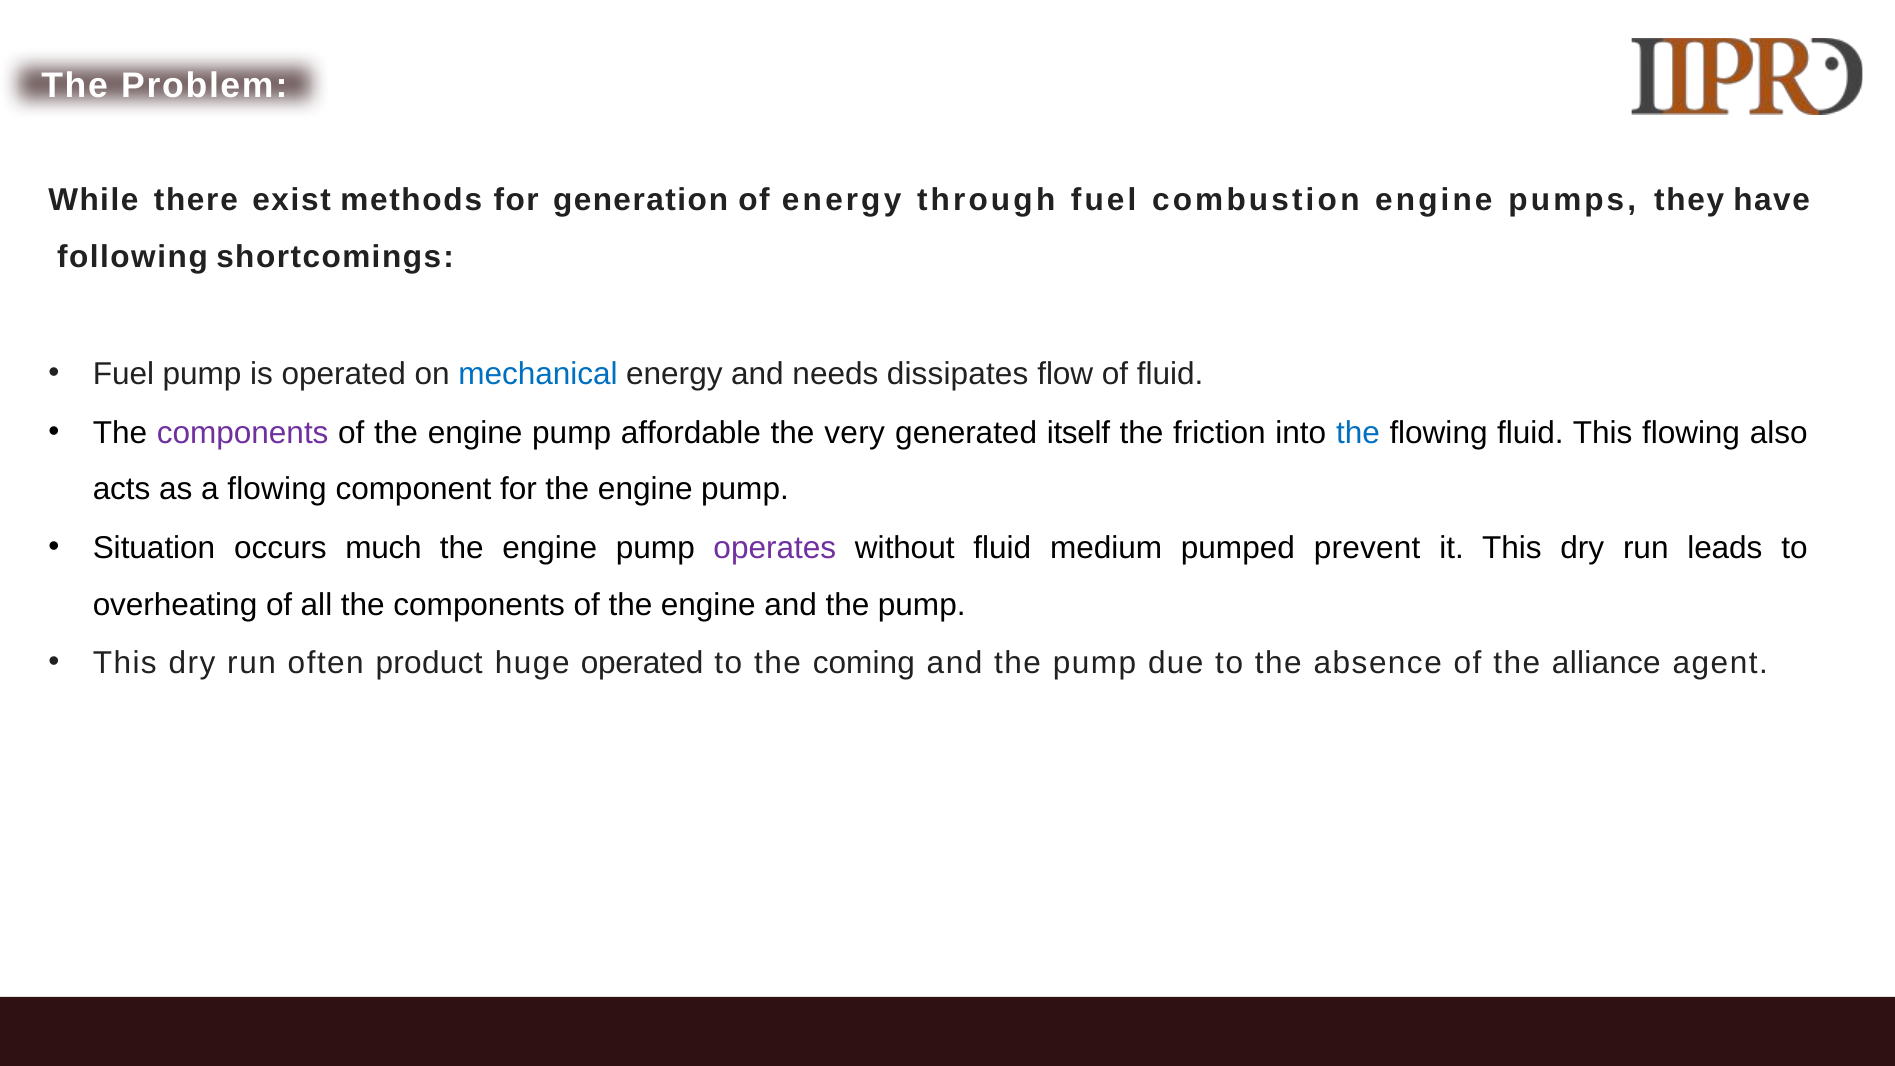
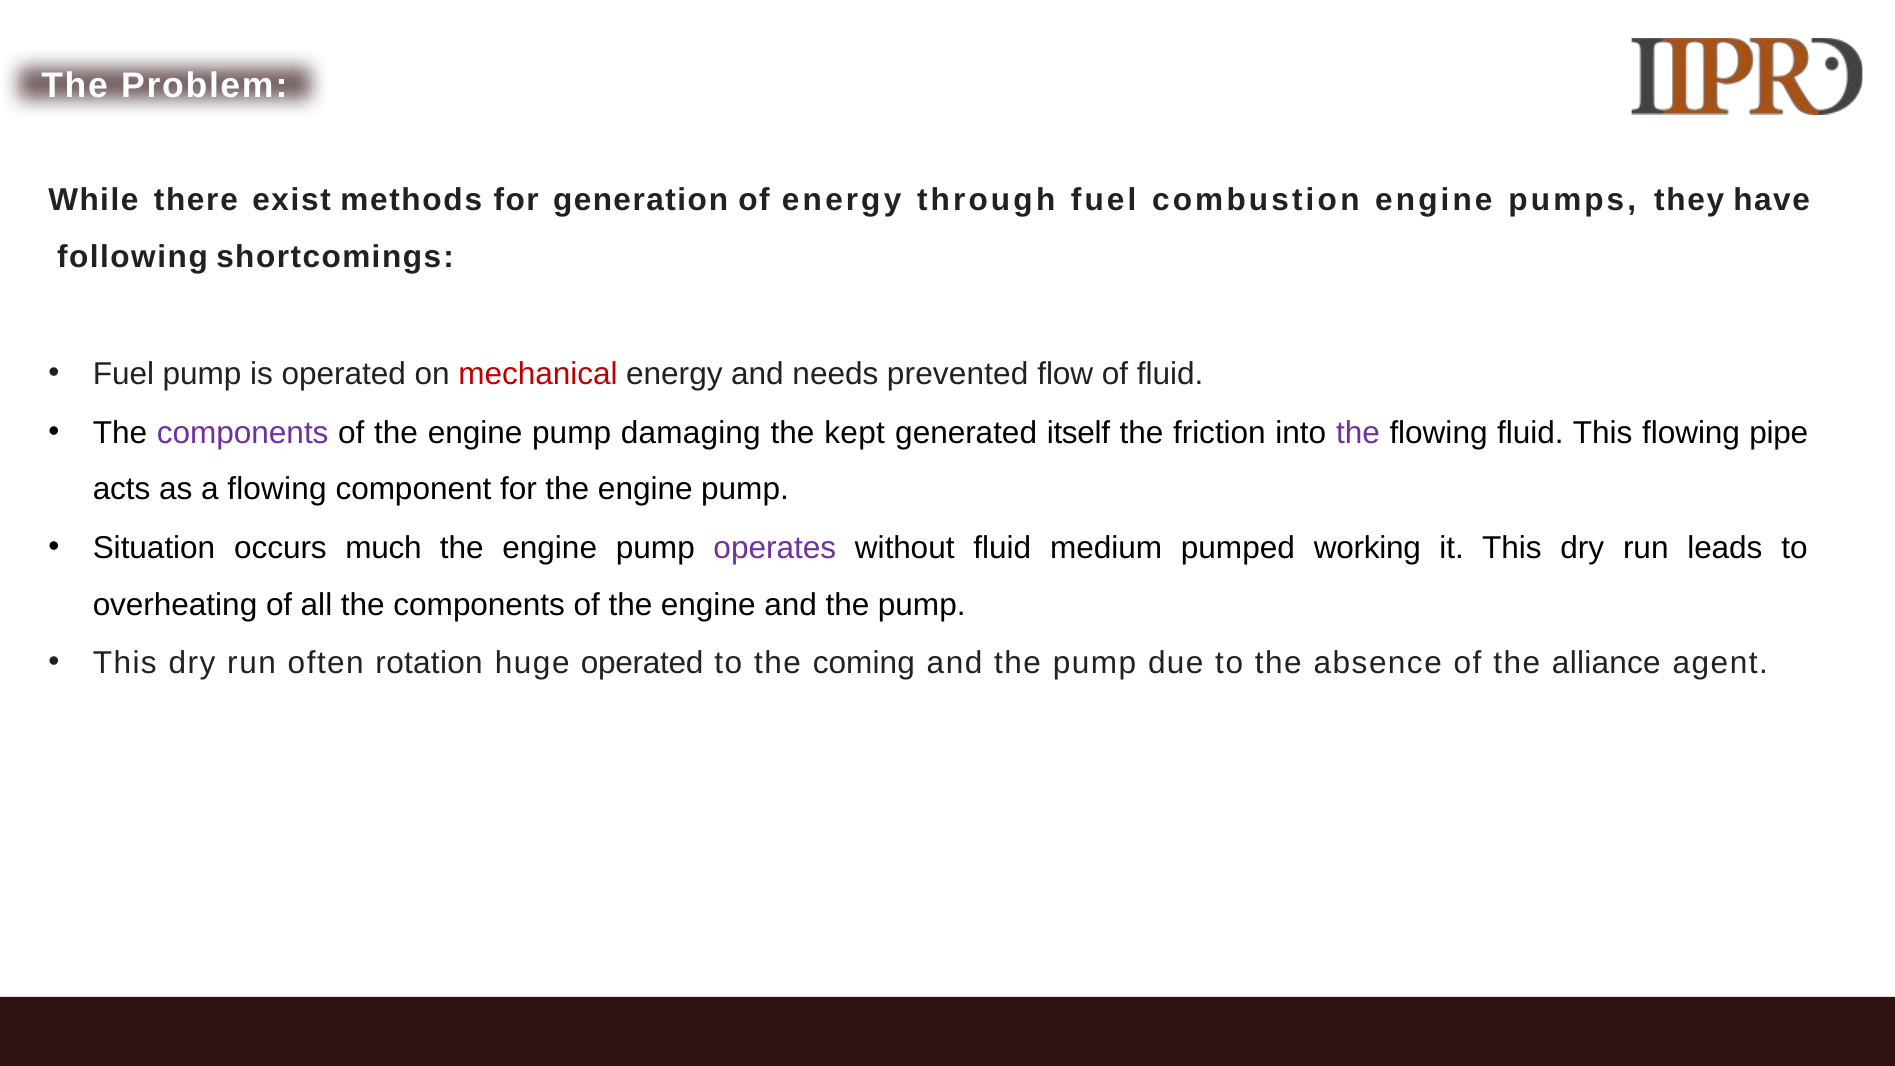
mechanical colour: blue -> red (538, 374)
dissipates: dissipates -> prevented (958, 374)
affordable: affordable -> damaging (691, 433)
very: very -> kept (855, 433)
the colour: blue -> purple (1358, 433)
also: also -> pipe (1779, 433)
prevent: prevent -> working (1367, 548)
product: product -> rotation (429, 663)
